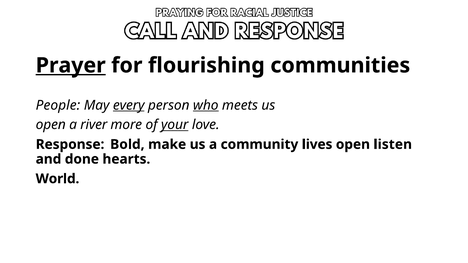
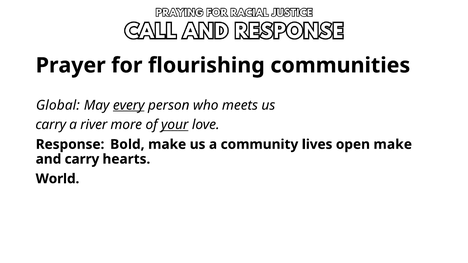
Prayer underline: present -> none (71, 65)
People: People -> Global (58, 105)
who underline: present -> none (206, 105)
open: open -> carry (51, 125)
open listen: listen -> make (393, 145)
and done: done -> carry (82, 159)
